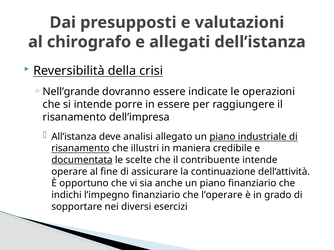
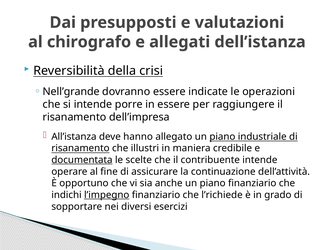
analisi: analisi -> hanno (138, 137)
l’impegno underline: none -> present (107, 195)
l’operare: l’operare -> l’richiede (222, 195)
